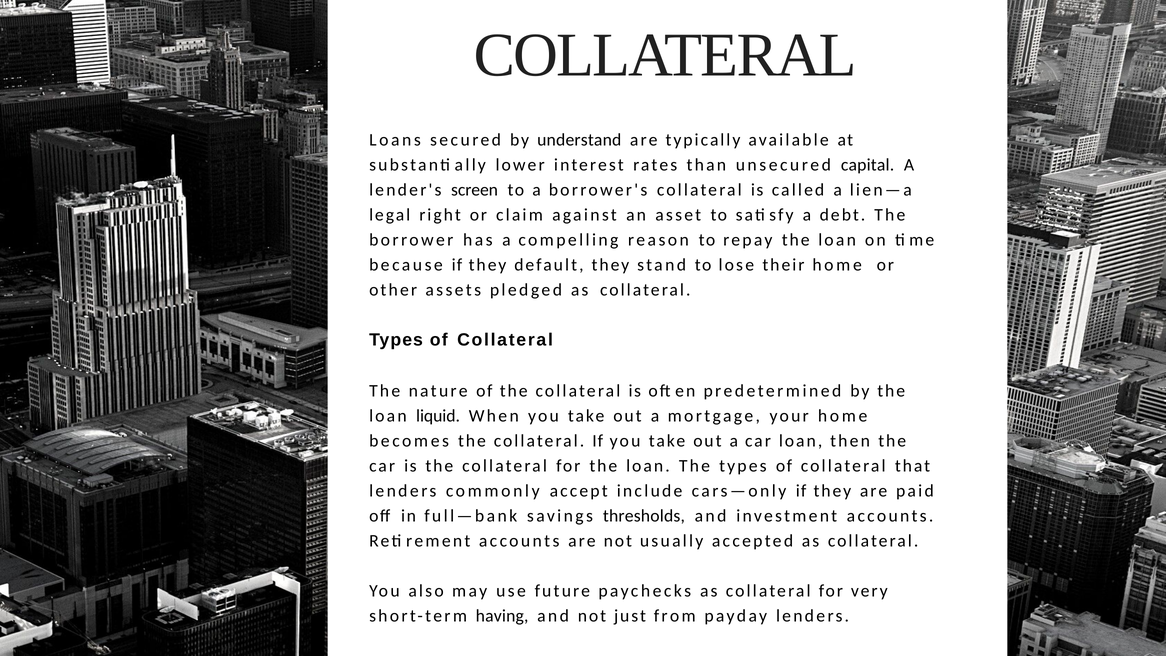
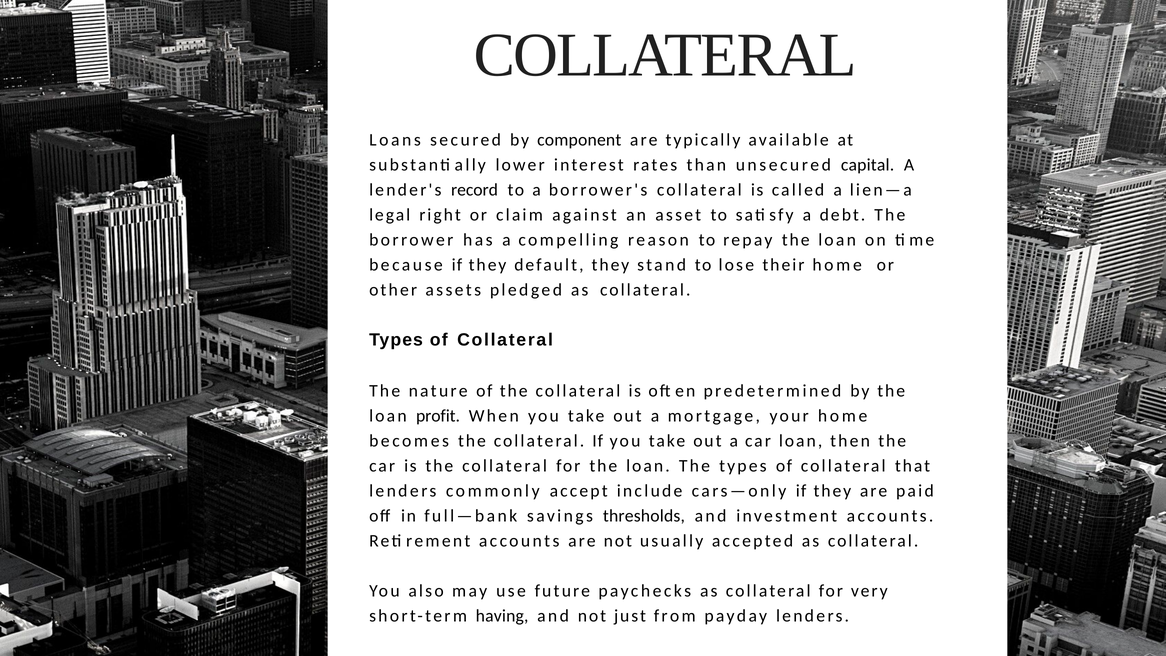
understand: understand -> component (579, 140)
screen: screen -> record (475, 190)
liquid: liquid -> profit (438, 416)
